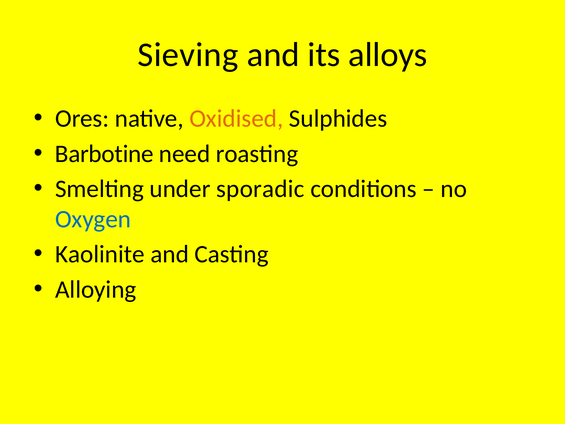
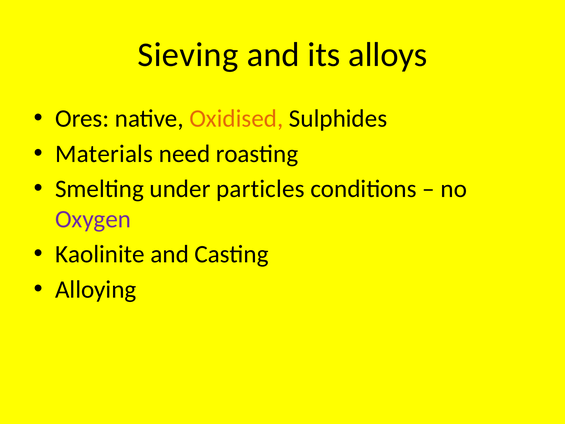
Barbotine: Barbotine -> Materials (104, 154)
sporadic: sporadic -> particles (260, 189)
Oxygen colour: blue -> purple (93, 219)
